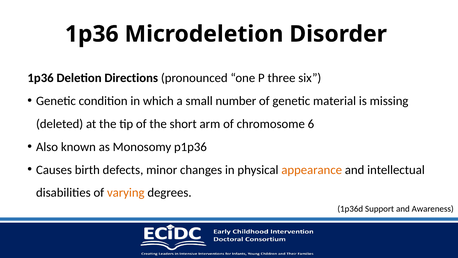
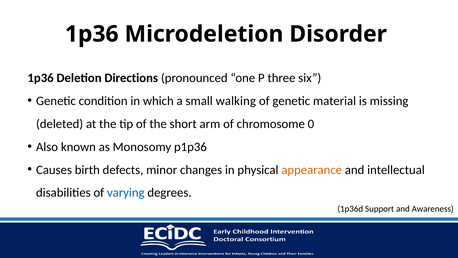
number: number -> walking (236, 101)
6: 6 -> 0 (311, 124)
varying colour: orange -> blue (126, 192)
